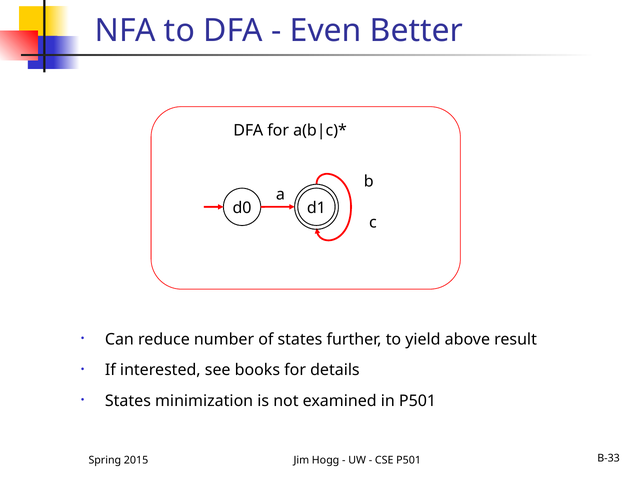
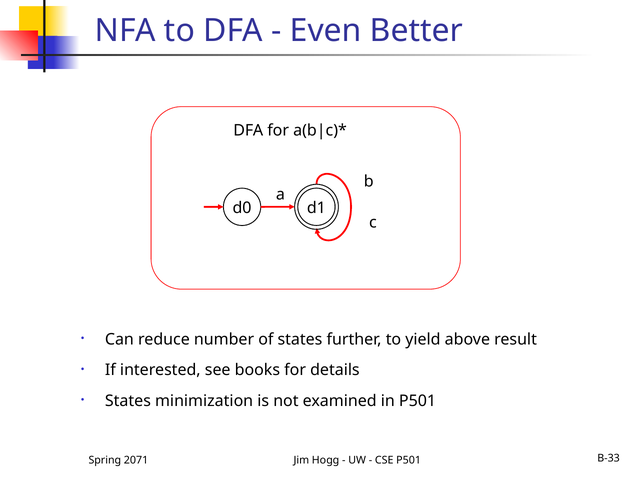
2015: 2015 -> 2071 (136, 460)
